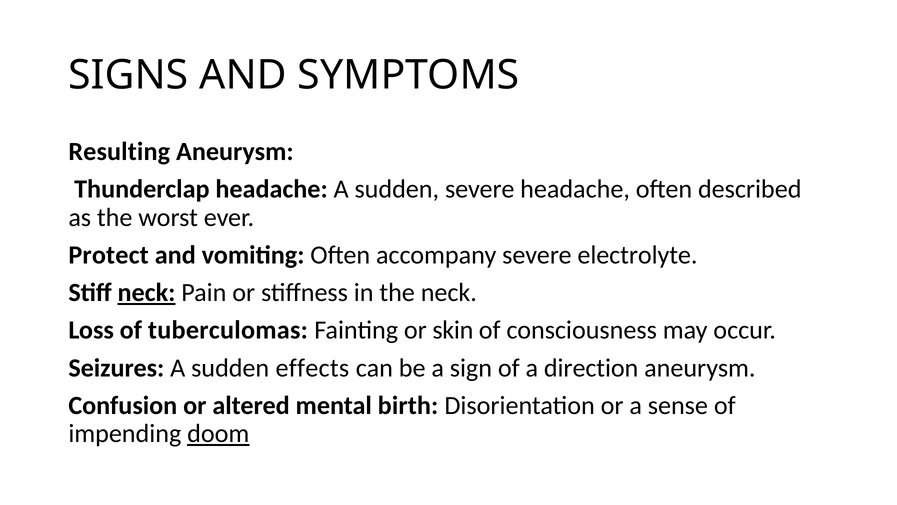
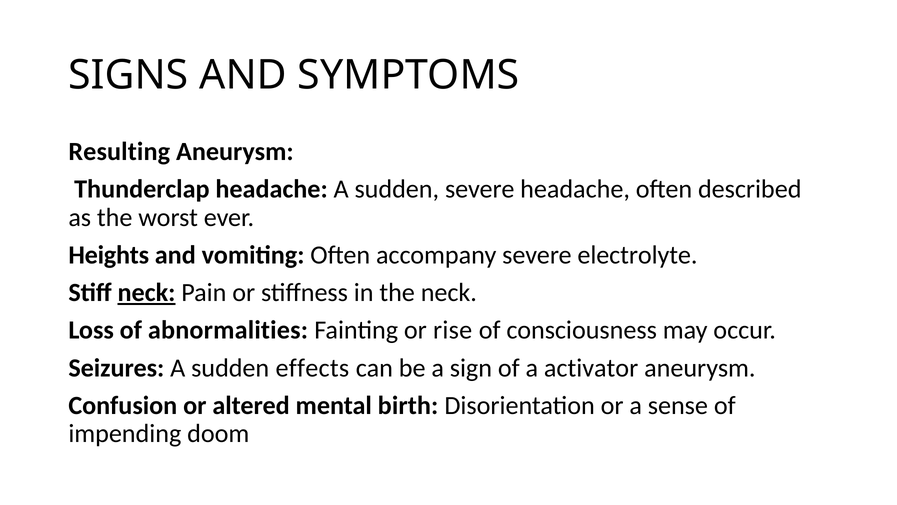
Protect: Protect -> Heights (109, 255)
tuberculomas: tuberculomas -> abnormalities (228, 330)
skin: skin -> rise (453, 330)
direction: direction -> activator (591, 368)
doom underline: present -> none (218, 433)
